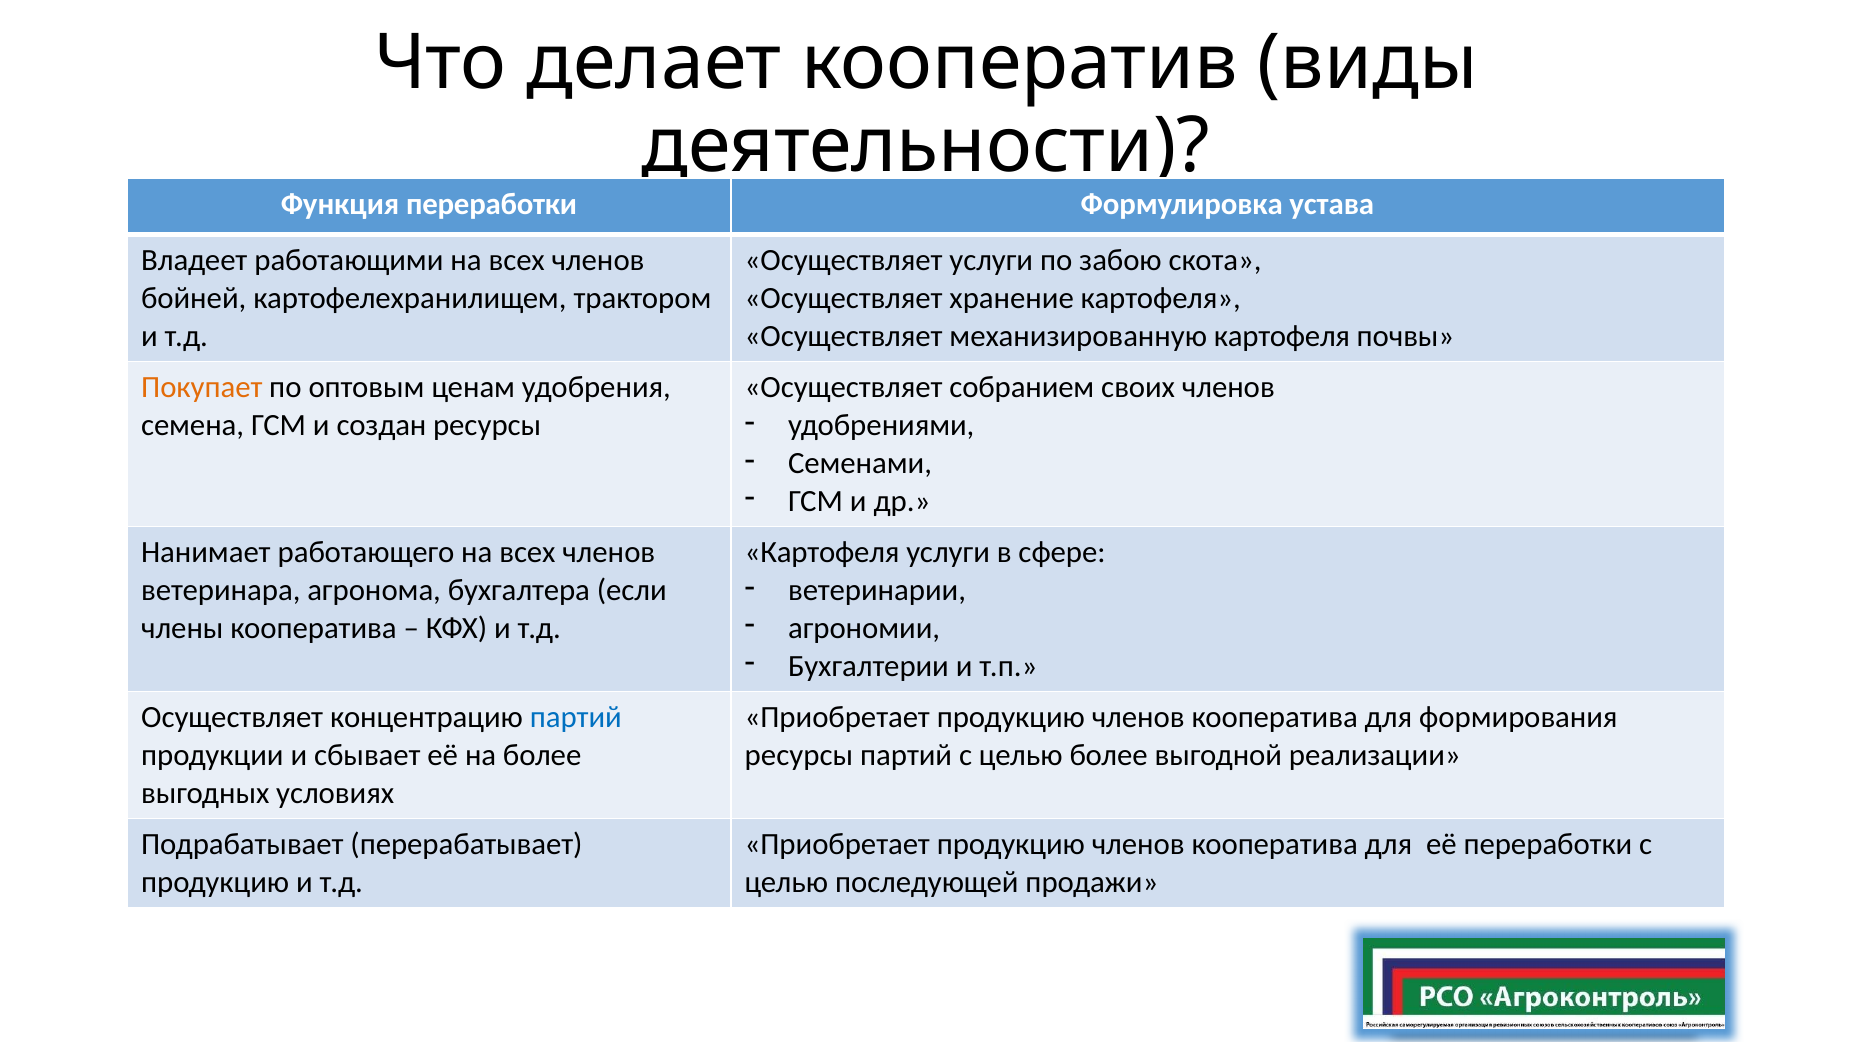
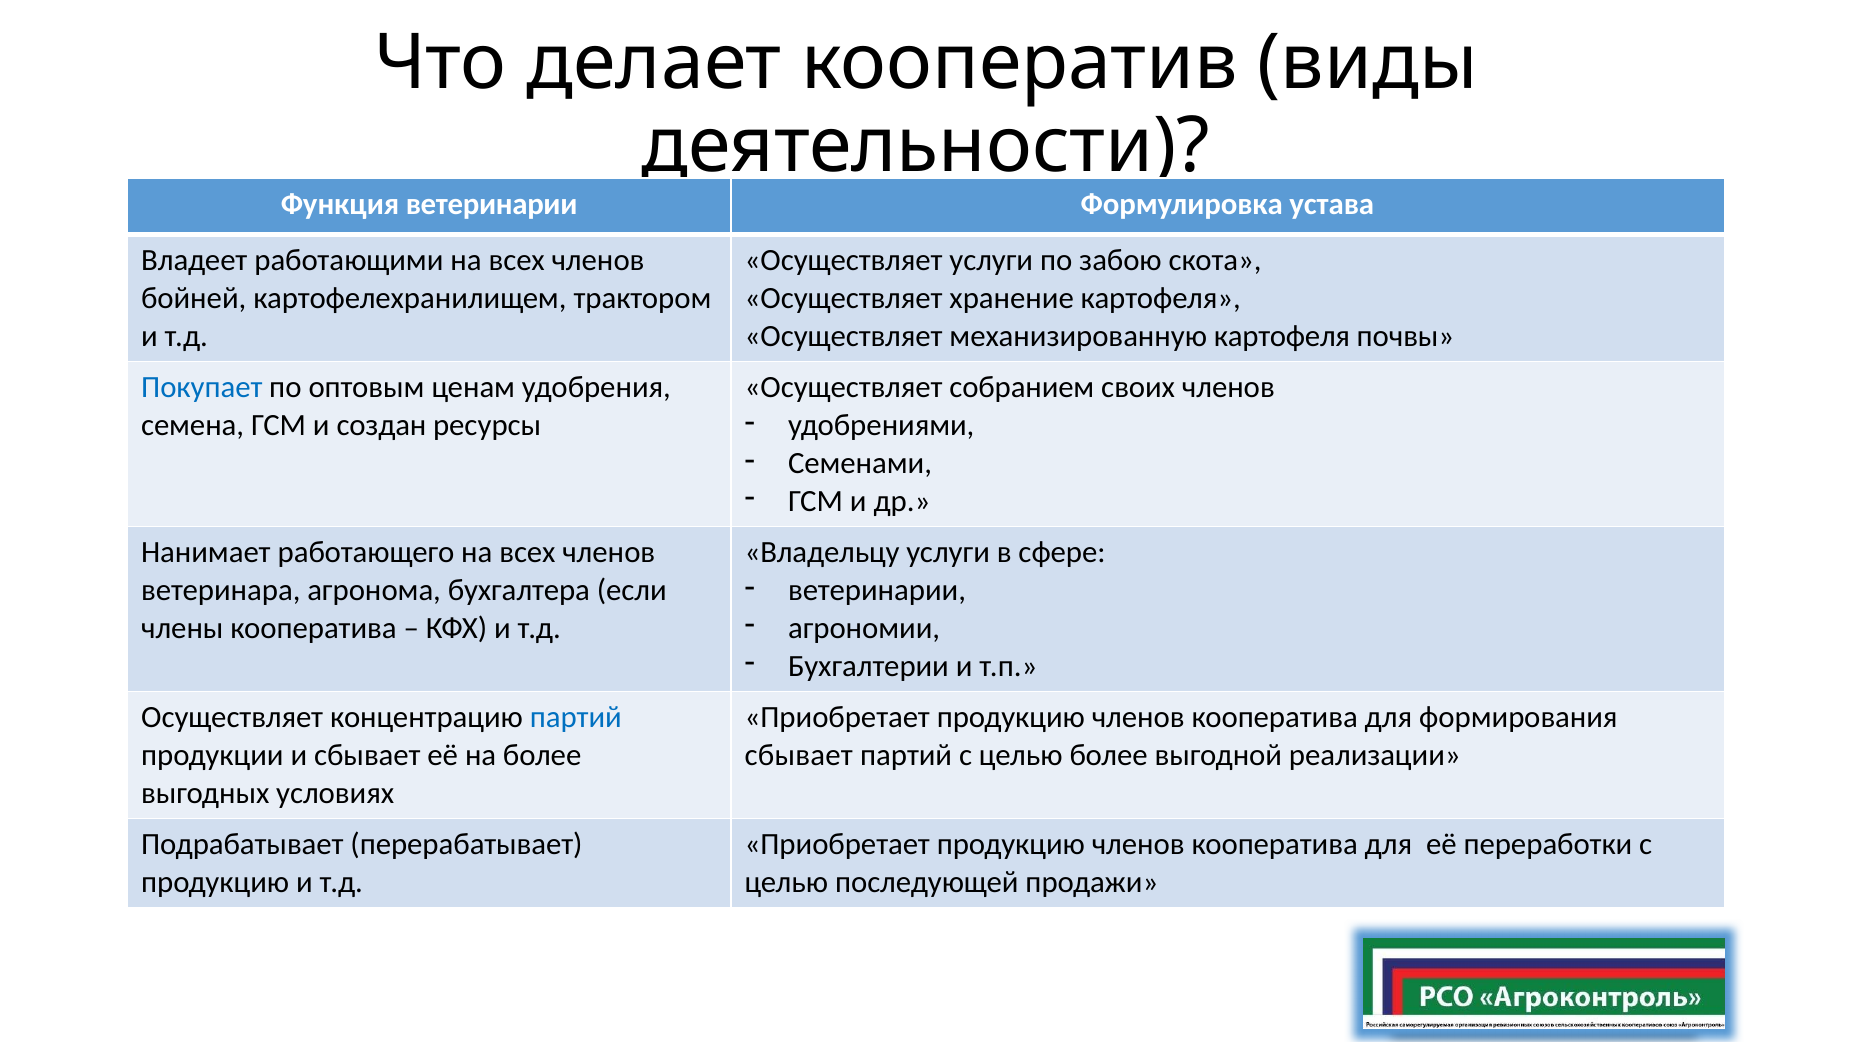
Функция переработки: переработки -> ветеринарии (492, 204)
Покупает colour: orange -> blue (202, 388)
Картофеля: Картофеля -> Владельцу (822, 552)
ресурсы: ресурсы -> сбывает (799, 755)
